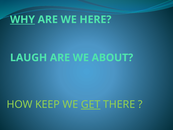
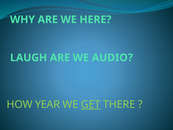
WHY underline: present -> none (22, 20)
ABOUT: ABOUT -> AUDIO (112, 58)
KEEP: KEEP -> YEAR (48, 104)
